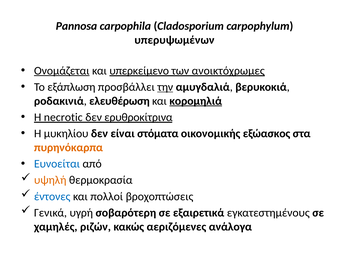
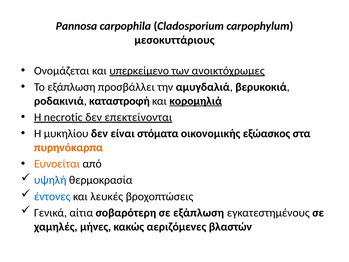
υπερυψωμένων: υπερυψωμένων -> μεσοκυττάριους (174, 40)
Ονομάζεται underline: present -> none (62, 71)
την underline: present -> none (165, 87)
ελευθέρωση: ελευθέρωση -> καταστροφή (119, 101)
ερυθροκίτρινα: ερυθροκίτρινα -> επεκτείνονται (138, 117)
Ευνοείται colour: blue -> orange (57, 164)
υψηλή colour: orange -> blue (50, 180)
πολλοί: πολλοί -> λευκές (107, 196)
υγρή: υγρή -> αίτια (81, 213)
σε εξαιρετικά: εξαιρετικά -> εξάπλωση (199, 213)
ριζών: ριζών -> μήνες (96, 226)
ανάλογα: ανάλογα -> βλαστών (230, 226)
